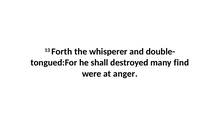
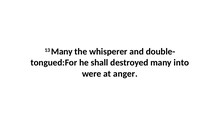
13 Forth: Forth -> Many (62, 52)
find: find -> into (181, 63)
